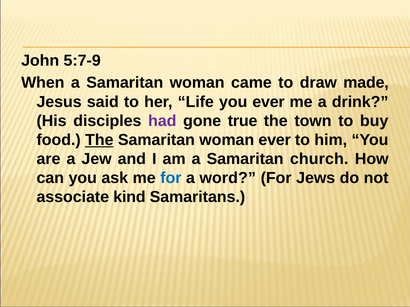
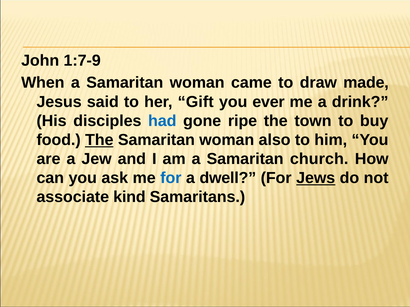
5:7-9: 5:7-9 -> 1:7-9 (82, 61)
Life: Life -> Gift (196, 102)
had colour: purple -> blue (162, 121)
true: true -> ripe (243, 121)
woman ever: ever -> also (275, 140)
word: word -> dwell (228, 178)
Jews underline: none -> present (316, 178)
